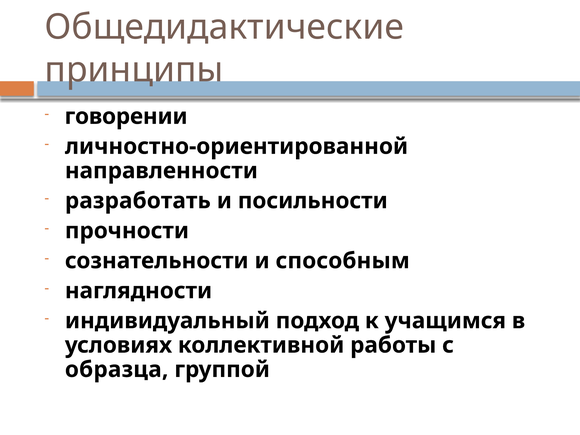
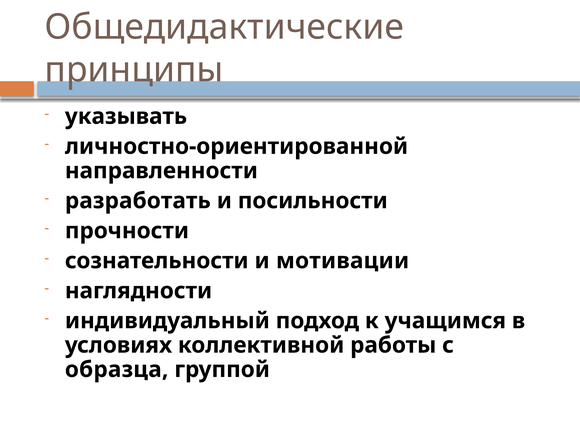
говорении: говорении -> указывать (126, 116)
способным: способным -> мотивации (343, 261)
